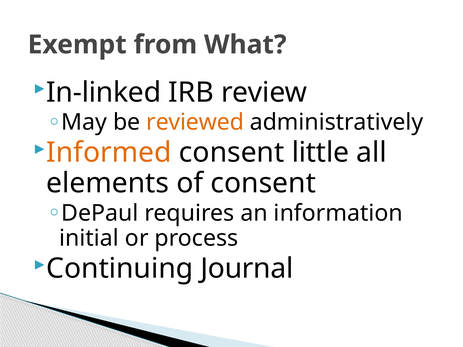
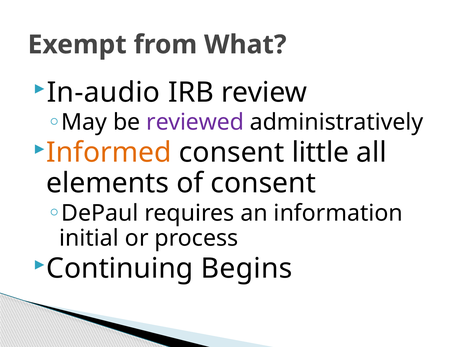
In-linked: In-linked -> In-audio (103, 92)
reviewed colour: orange -> purple (195, 122)
Journal: Journal -> Begins (247, 269)
